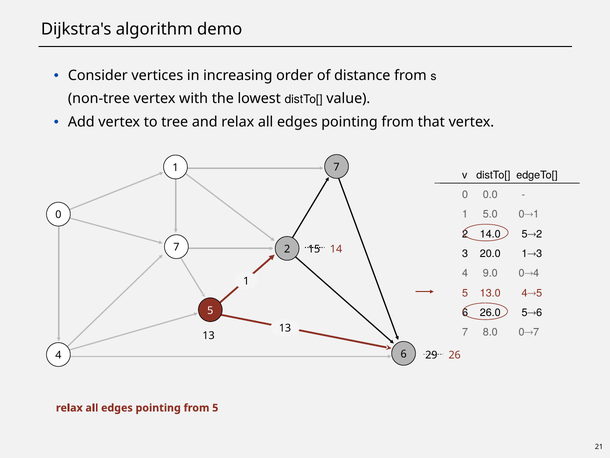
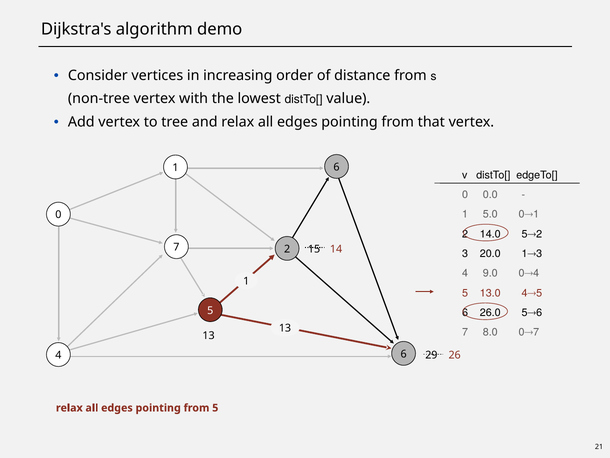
1 7: 7 -> 6 (337, 167)
